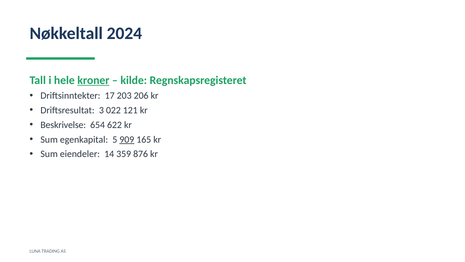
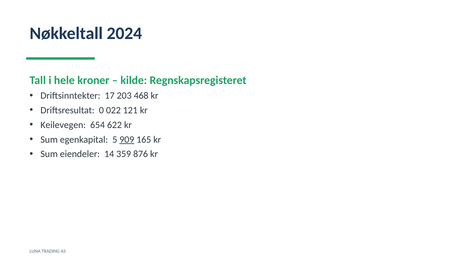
kroner underline: present -> none (93, 80)
206: 206 -> 468 (141, 96)
3: 3 -> 0 (101, 110)
Beskrivelse: Beskrivelse -> Keilevegen (63, 125)
